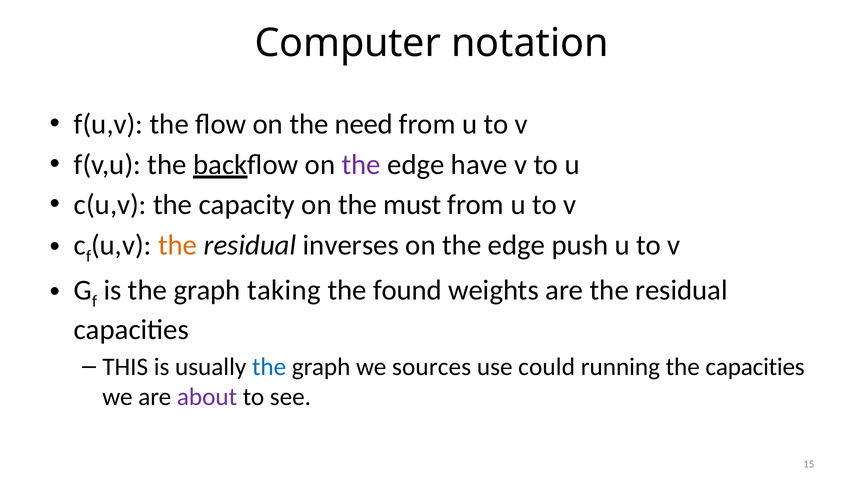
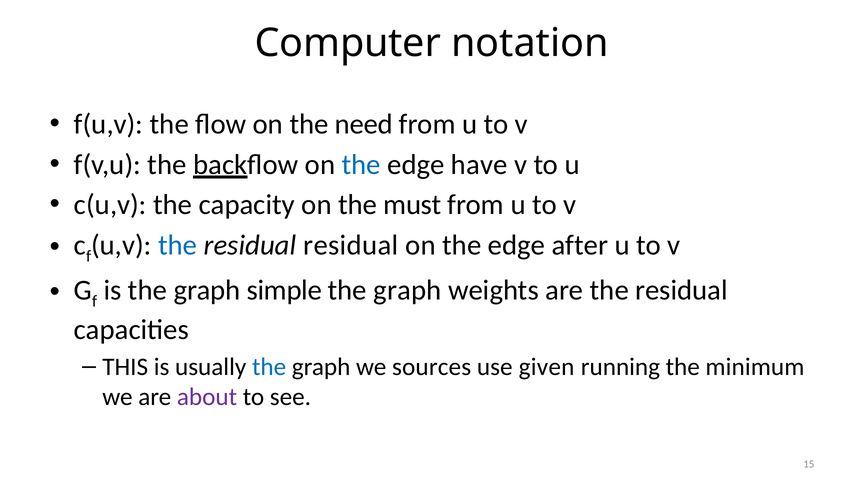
the colour: purple -> blue (361, 165)
the colour: orange -> blue (178, 245)
residual inverses: inverses -> residual (351, 245)
push: push -> after (580, 245)
taking: taking -> simple (284, 290)
found: found -> graph (407, 290)
could: could -> given (547, 367)
the capacities: capacities -> minimum (755, 367)
